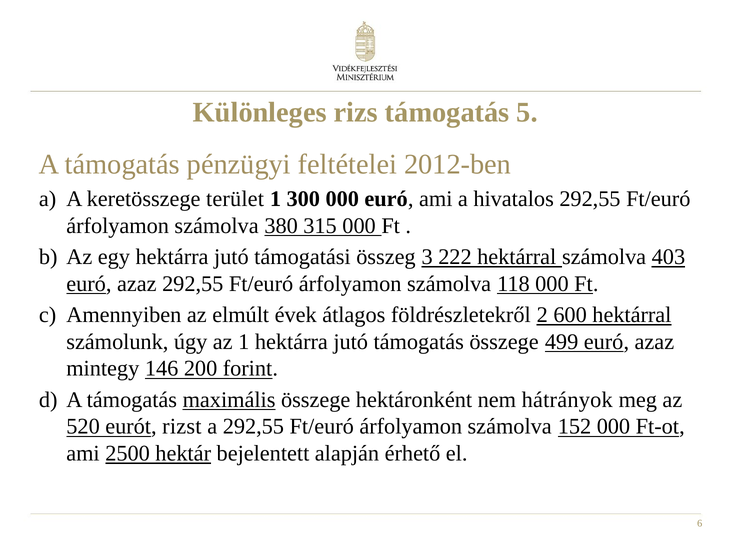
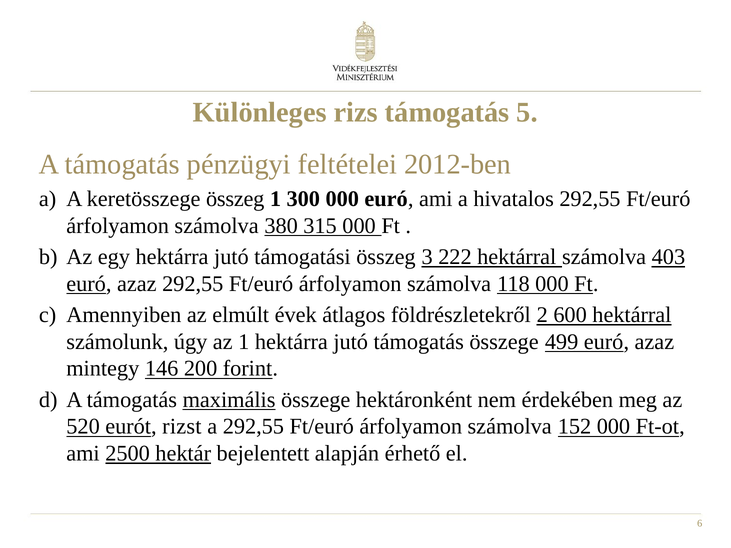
keretösszege terület: terület -> összeg (235, 199)
hátrányok: hátrányok -> érdekében (567, 400)
